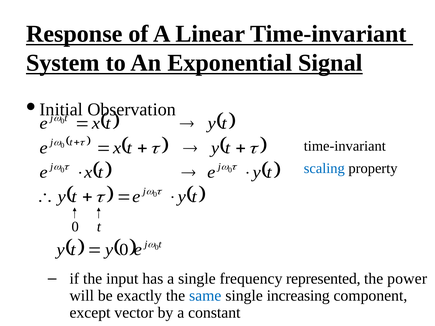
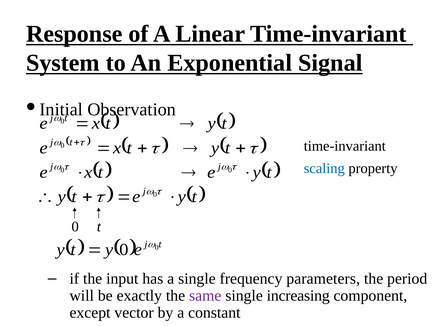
represented: represented -> parameters (323, 279)
power: power -> period (407, 279)
same colour: blue -> purple (205, 296)
